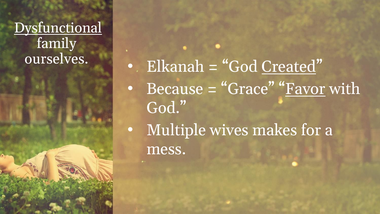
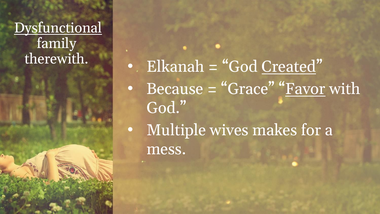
ourselves: ourselves -> therewith (57, 59)
